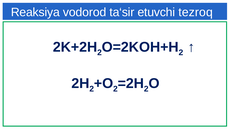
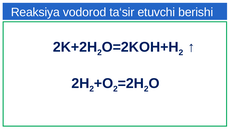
tezroq: tezroq -> berishi (196, 12)
